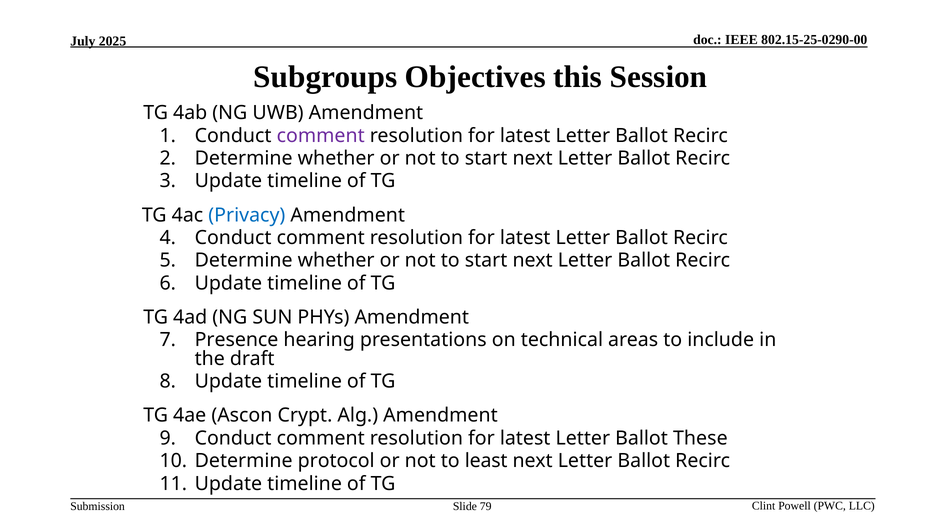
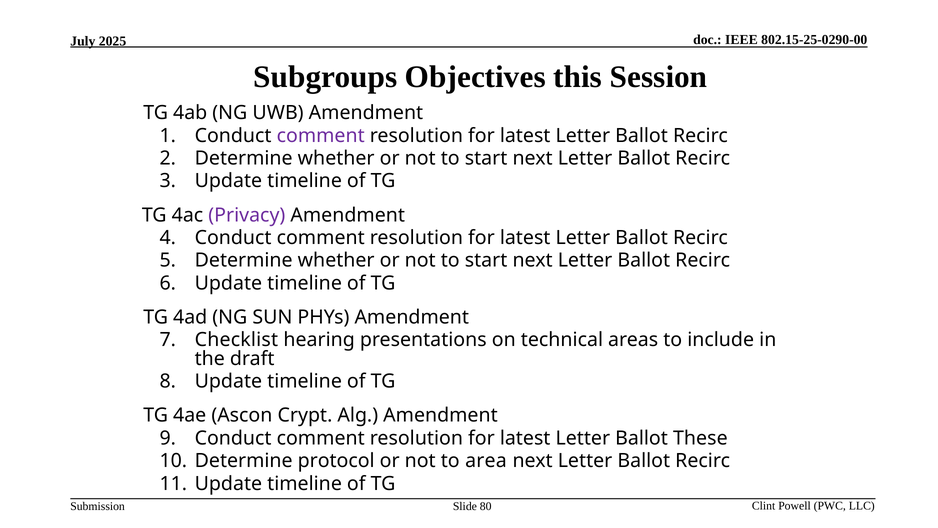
Privacy colour: blue -> purple (247, 215)
Presence: Presence -> Checklist (236, 340)
least: least -> area (486, 461)
79: 79 -> 80 (486, 506)
